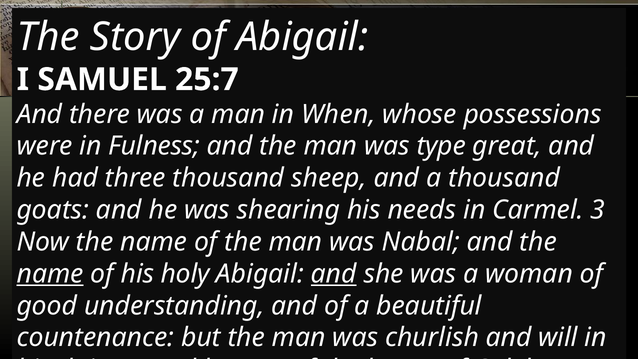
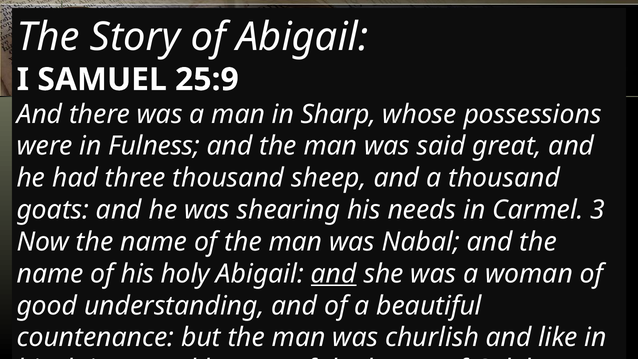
25:7: 25:7 -> 25:9 (207, 80)
When: When -> Sharp (338, 114)
type: type -> said (441, 146)
name underline: present -> none (50, 274)
will: will -> like (558, 338)
